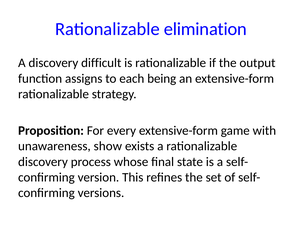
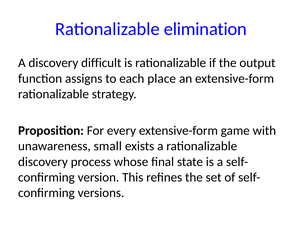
being: being -> place (162, 79)
show: show -> small (108, 147)
